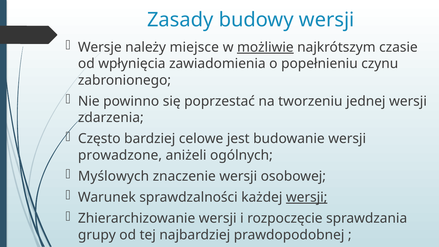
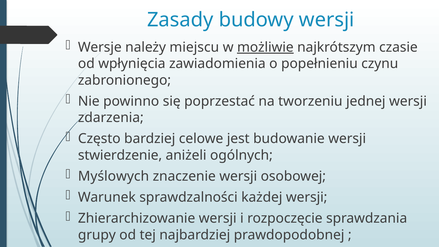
miejsce: miejsce -> miejscu (194, 47)
prowadzone: prowadzone -> stwierdzenie (120, 155)
wersji underline: present -> none (307, 197)
